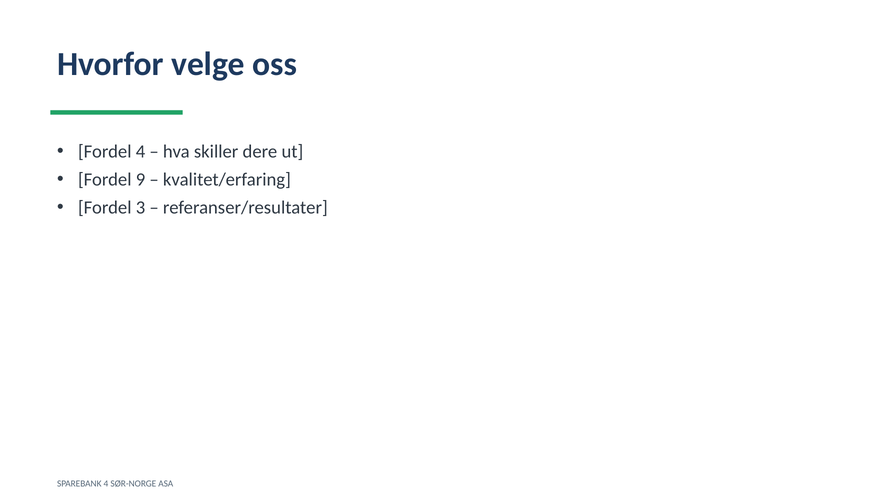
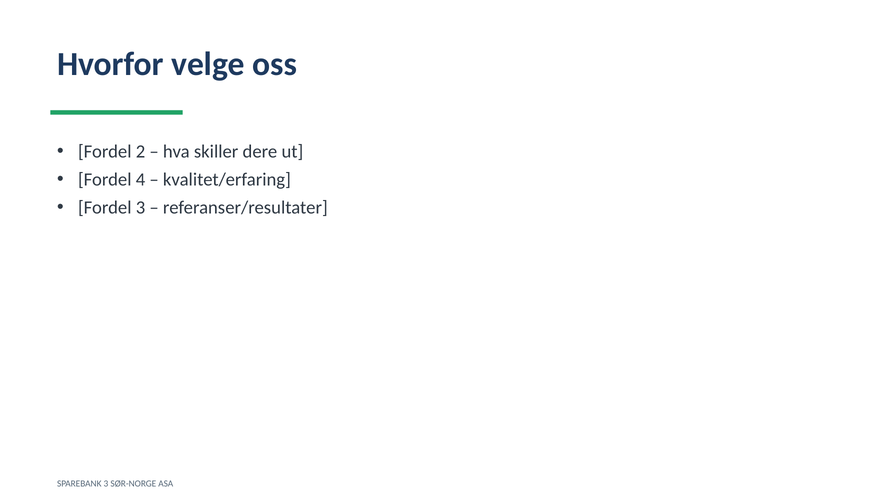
Fordel 4: 4 -> 2 (141, 152)
9: 9 -> 4 (141, 180)
SPAREBANK 4: 4 -> 3 (106, 484)
